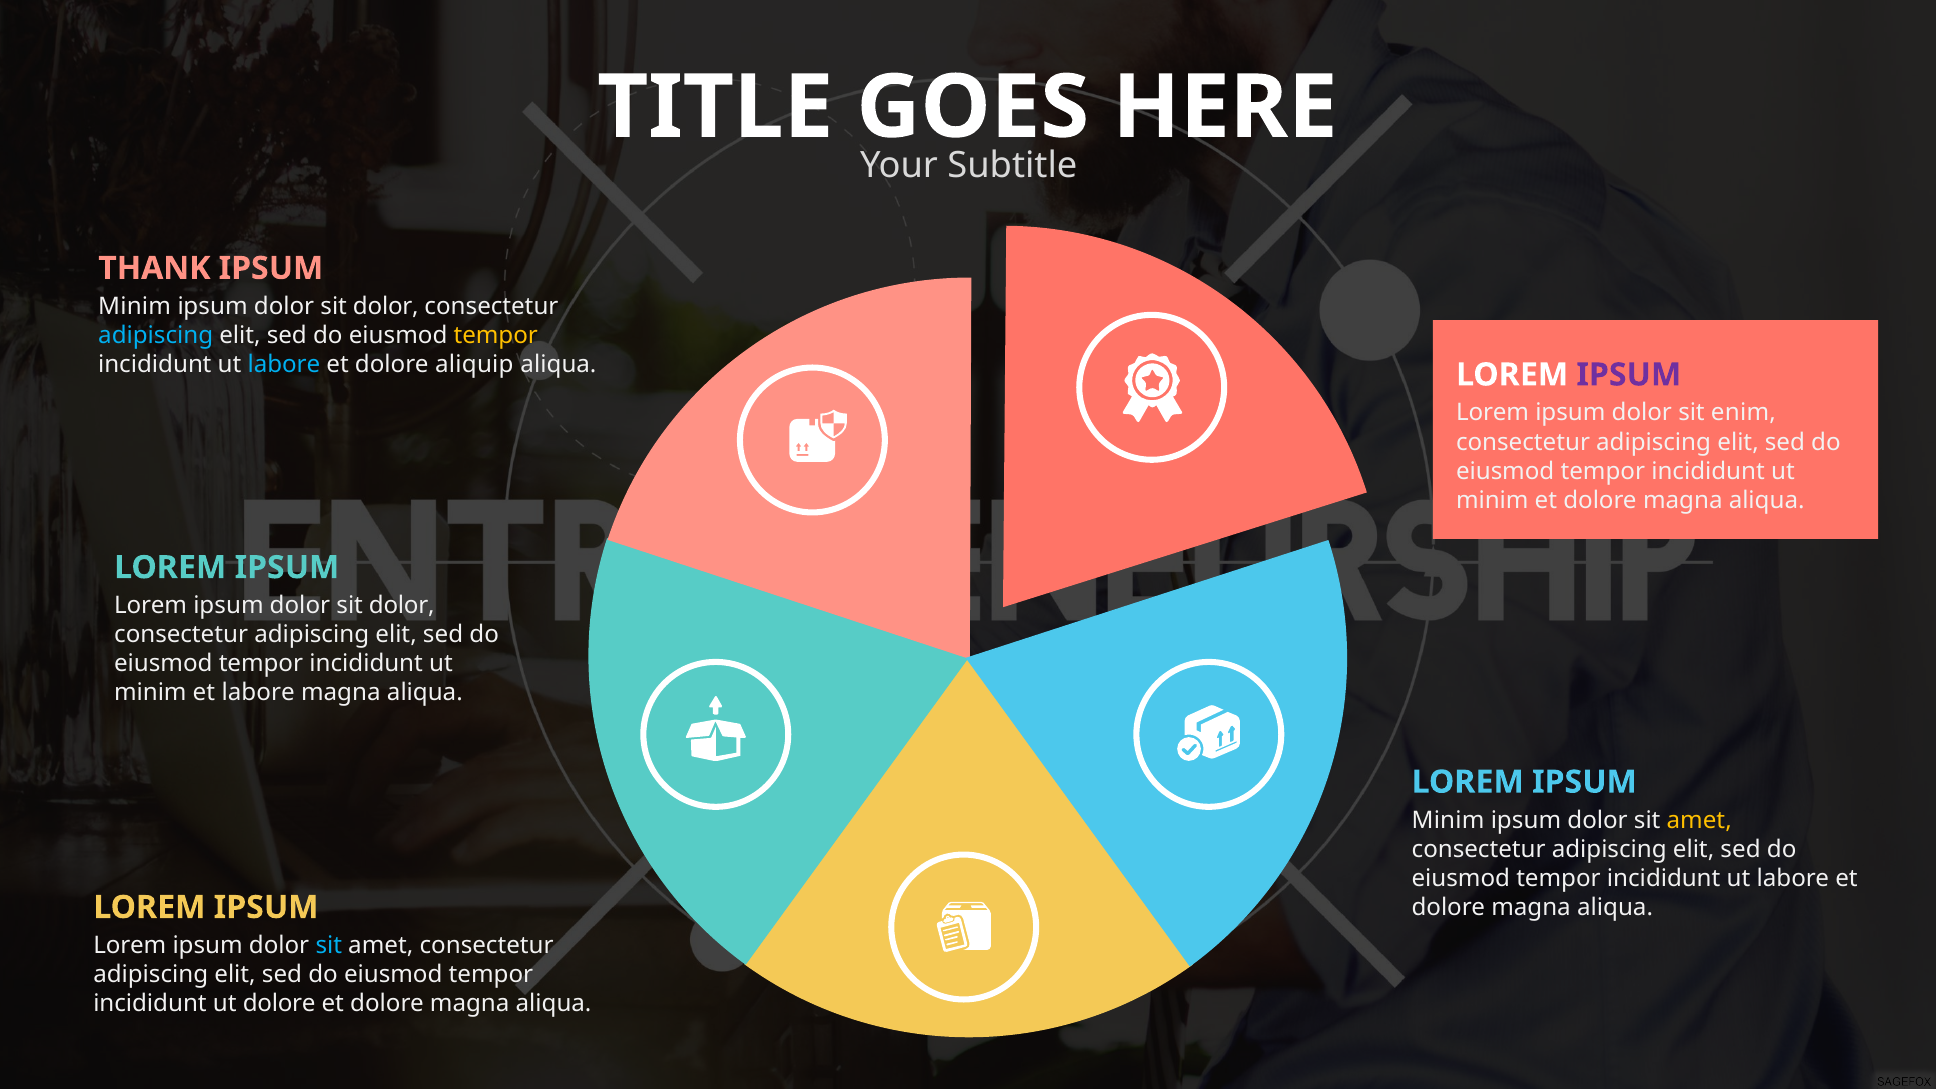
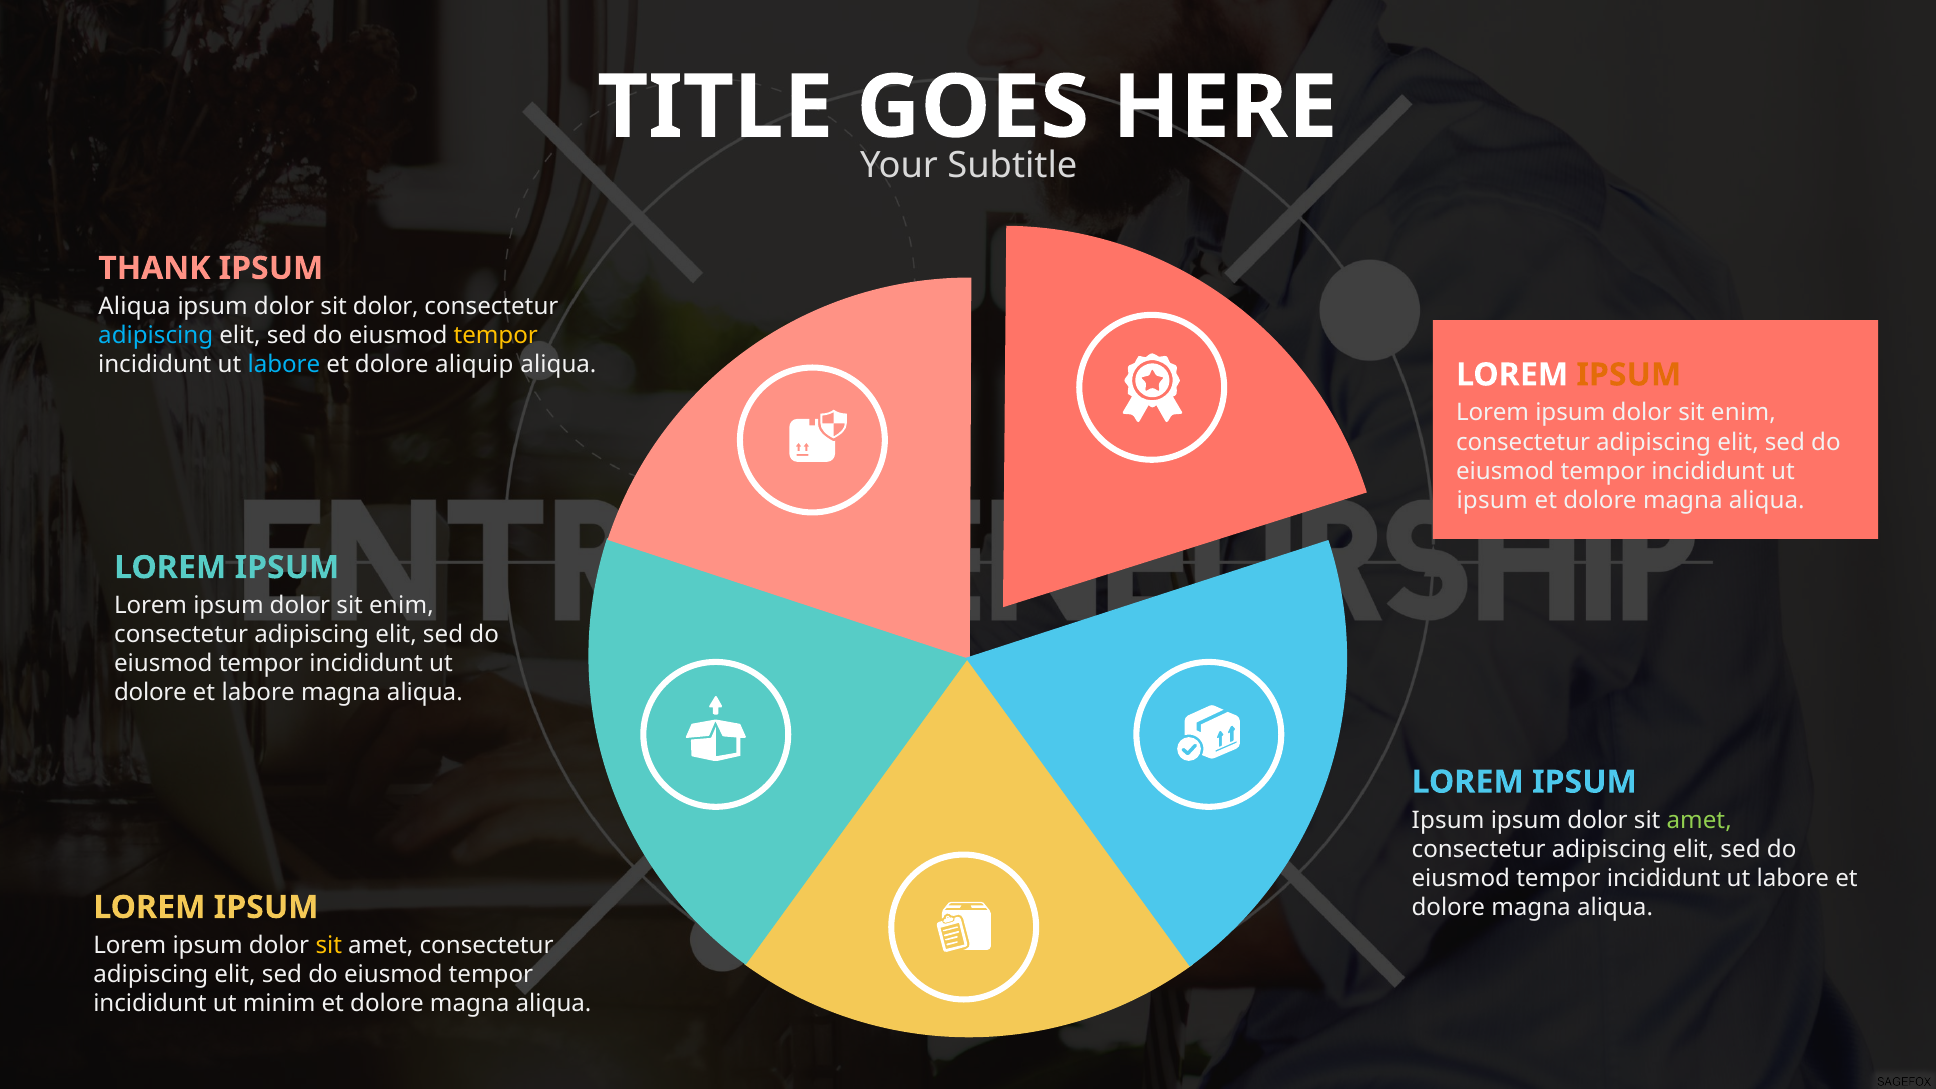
Minim: Minim -> Aliqua (135, 306)
IPSUM colour: purple -> orange (1629, 375)
minim: minim -> ipsum (1492, 500)
dolor: dolor -> enim (402, 606)
minim: minim -> dolore (150, 693)
Minim: Minim -> Ipsum (1448, 820)
amet colour: yellow -> light green (1699, 820)
sit colour: light blue -> yellow (329, 946)
ut dolore: dolore -> minim (279, 1004)
